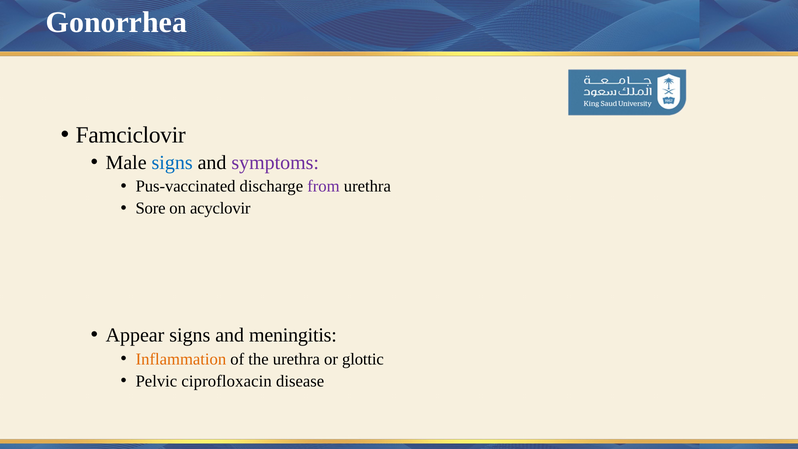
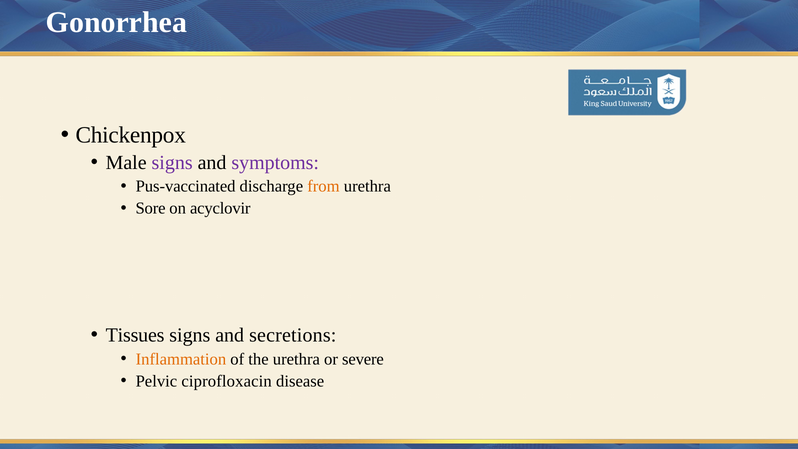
Famciclovir: Famciclovir -> Chickenpox (131, 135)
signs colour: blue -> purple (172, 162)
from colour: purple -> orange (323, 186)
Appear: Appear -> Tissues (135, 335)
meningitis: meningitis -> secretions (293, 335)
glottic: glottic -> severe (363, 359)
